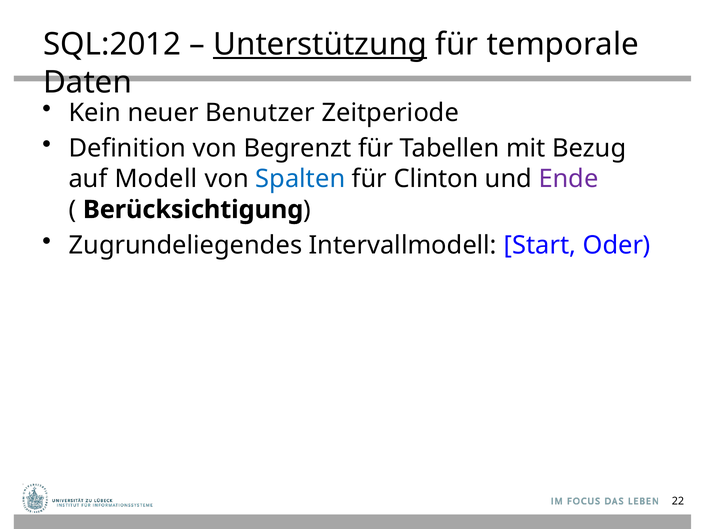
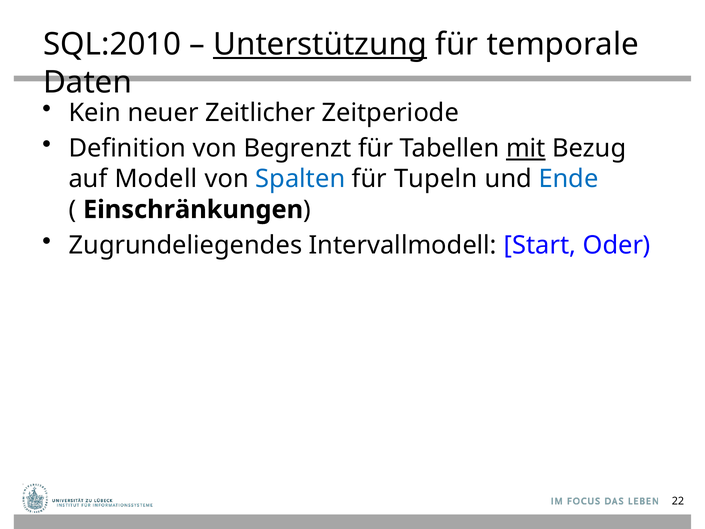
SQL:2012: SQL:2012 -> SQL:2010 (112, 45)
Benutzer: Benutzer -> Zeitlicher (260, 113)
mit underline: none -> present (526, 148)
Clinton: Clinton -> Tupeln (436, 179)
Ende colour: purple -> blue (569, 179)
Berücksichtigung: Berücksichtigung -> Einschränkungen (193, 210)
